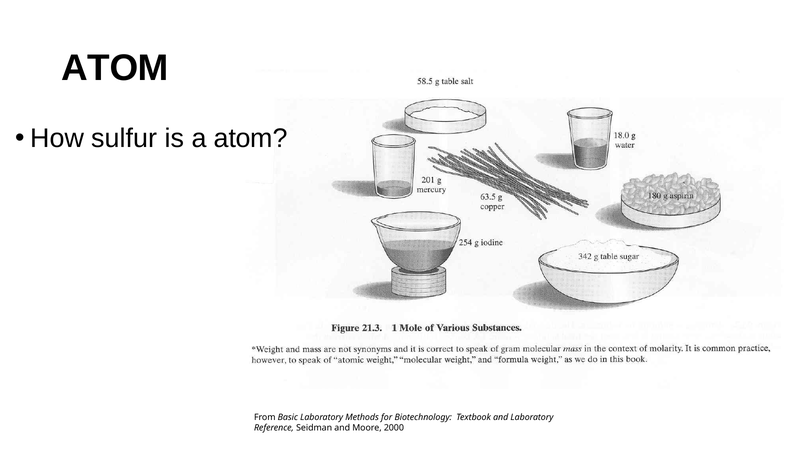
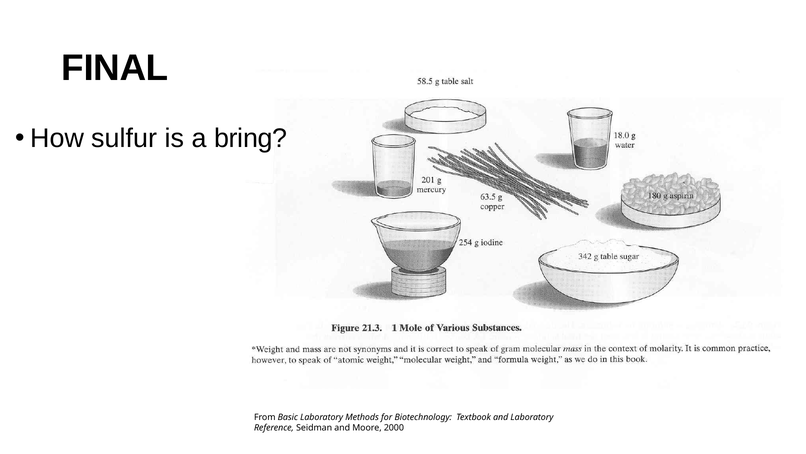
ATOM: ATOM -> FINAL (115, 68)
a atom: atom -> bring (251, 138)
